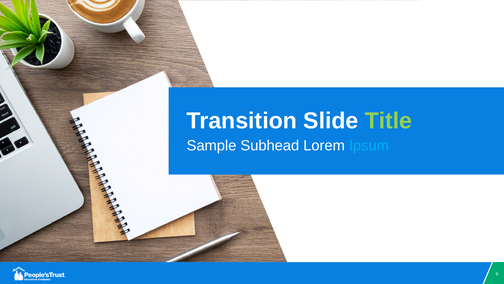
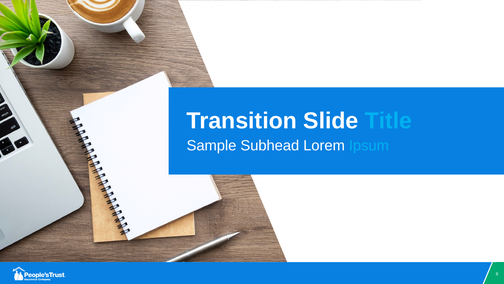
Title colour: light green -> light blue (388, 121)
